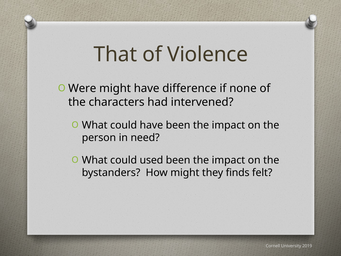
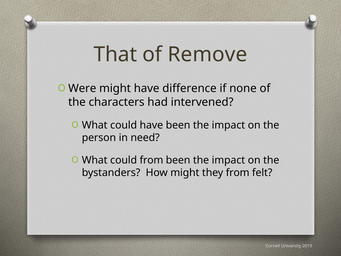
Violence: Violence -> Remove (207, 54)
could used: used -> from (151, 160)
they finds: finds -> from (238, 173)
